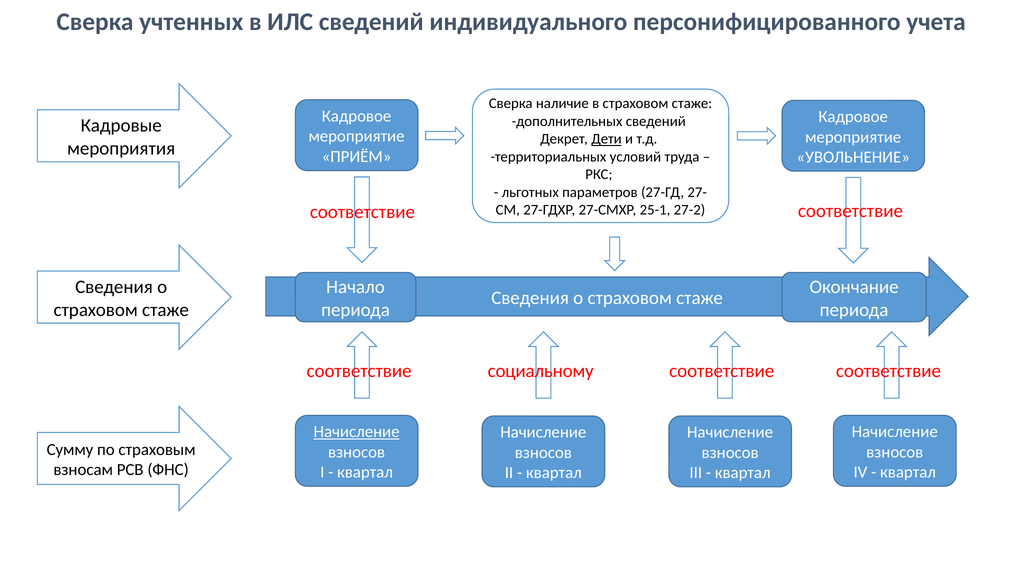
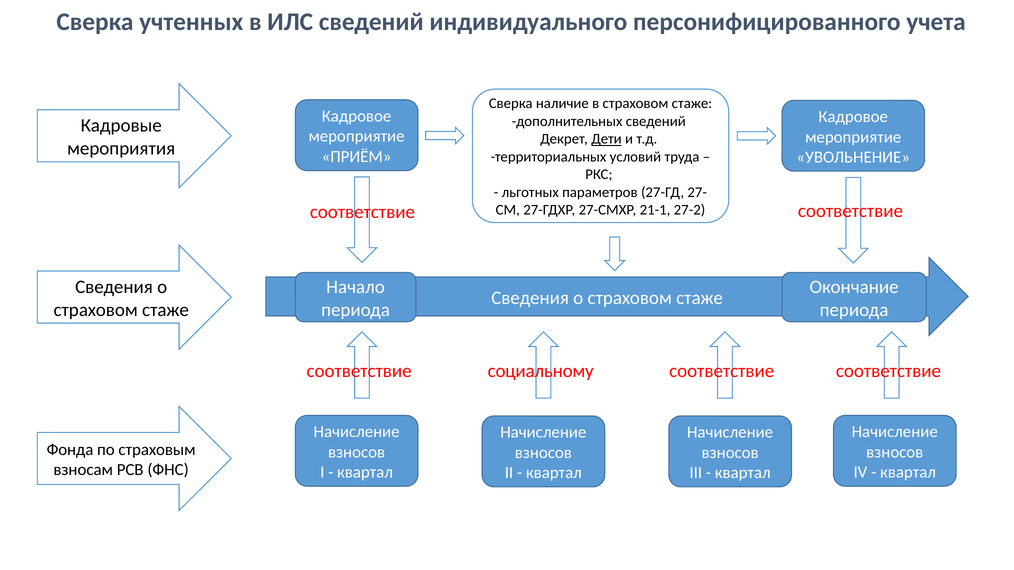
25-1: 25-1 -> 21-1 (655, 210)
Начисление underline: present -> none (357, 432)
Сумму: Сумму -> Фонда (70, 450)
